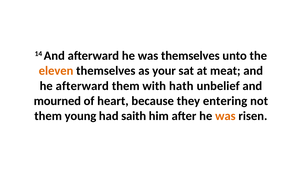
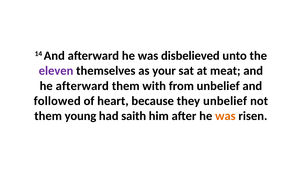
was themselves: themselves -> disbelieved (190, 56)
eleven colour: orange -> purple (56, 71)
hath: hath -> from (181, 86)
mourned: mourned -> followed (57, 101)
they entering: entering -> unbelief (225, 101)
